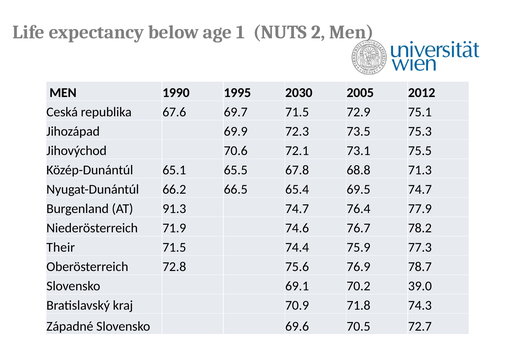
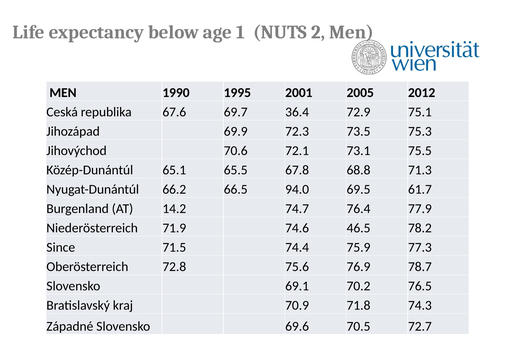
2030: 2030 -> 2001 (299, 93)
69.7 71.5: 71.5 -> 36.4 (297, 112)
65.4: 65.4 -> 94.0 (297, 190)
69.5 74.7: 74.7 -> 61.7 (420, 190)
91.3: 91.3 -> 14.2 (174, 209)
76.7: 76.7 -> 46.5 (359, 228)
Their: Their -> Since (61, 248)
39.0: 39.0 -> 76.5 (420, 286)
